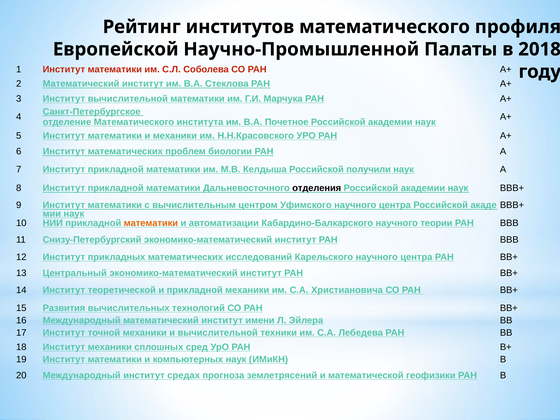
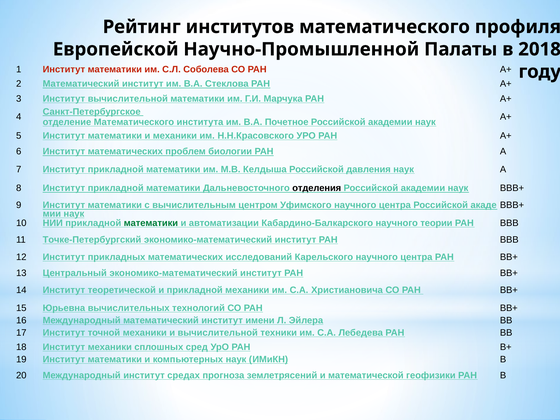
получили: получили -> давления (369, 169)
математики colour: orange -> green (151, 223)
Снизу-Петербургский: Снизу-Петербургский -> Точке-Петербургский (92, 240)
Развития: Развития -> Юрьевна (64, 308)
